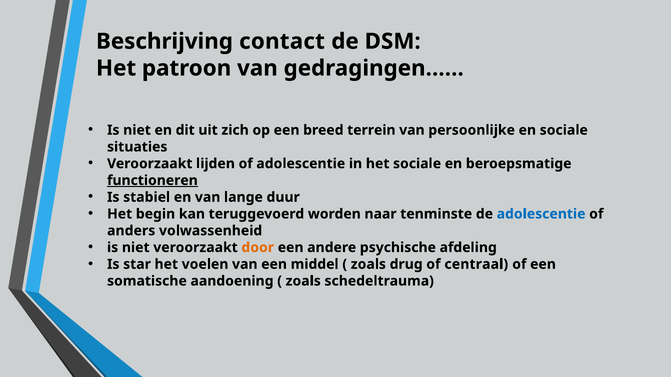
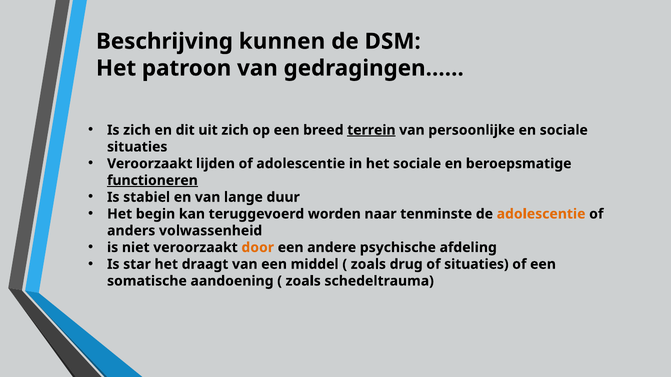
contact: contact -> kunnen (282, 41)
niet: niet -> zich (137, 130)
terrein underline: none -> present (371, 130)
adolescentie colour: blue -> orange (541, 214)
voelen: voelen -> draagt (205, 265)
of centraal: centraal -> situaties (476, 265)
